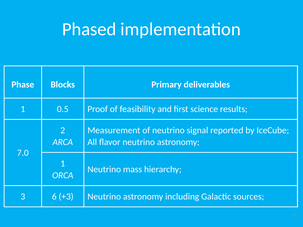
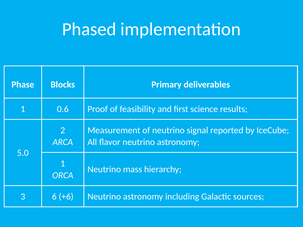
0.5: 0.5 -> 0.6 (63, 109)
7.0: 7.0 -> 5.0 (23, 153)
+3: +3 -> +6 (66, 197)
